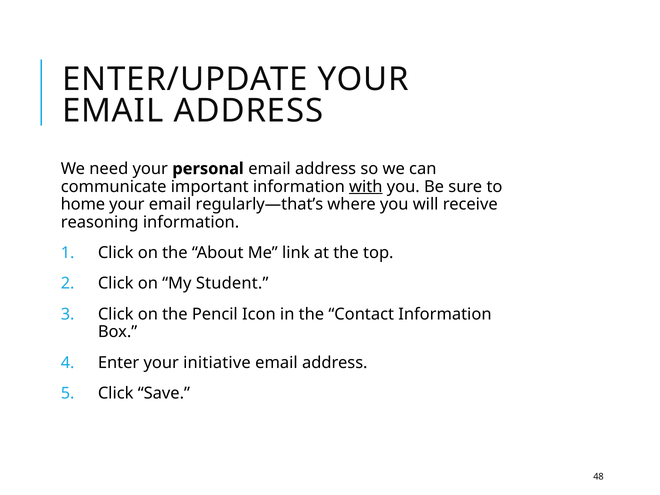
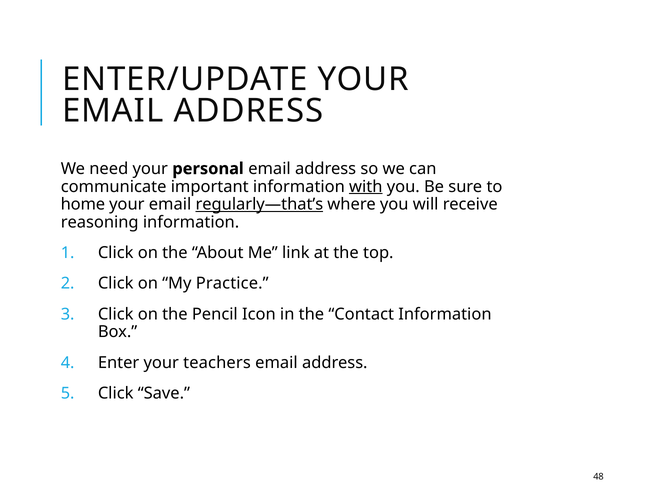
regularly—that’s underline: none -> present (259, 204)
Student: Student -> Practice (232, 284)
initiative: initiative -> teachers (217, 363)
